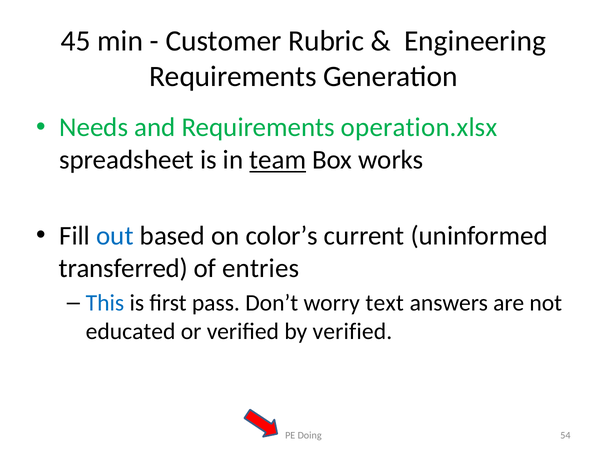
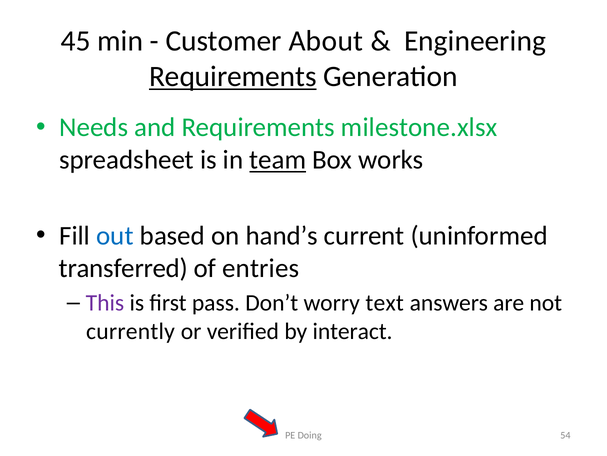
Rubric: Rubric -> About (326, 41)
Requirements underline: none -> present (233, 76)
operation.xlsx: operation.xlsx -> milestone.xlsx (419, 127)
color’s: color’s -> hand’s (282, 235)
This colour: blue -> purple (105, 303)
educated: educated -> currently (130, 331)
by verified: verified -> interact (353, 331)
